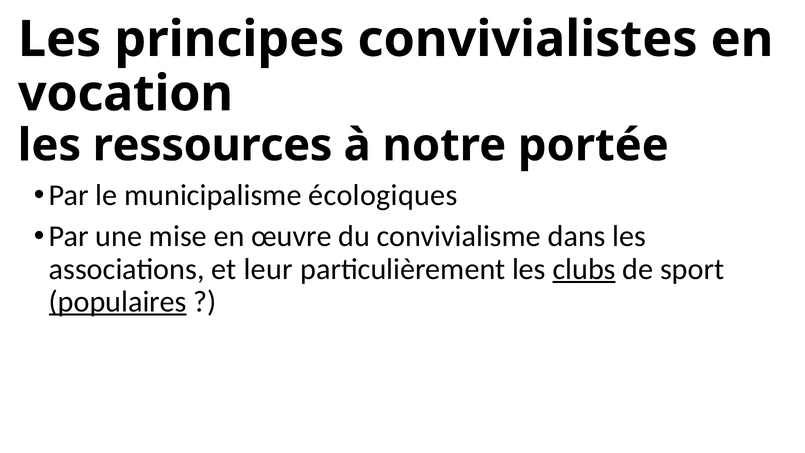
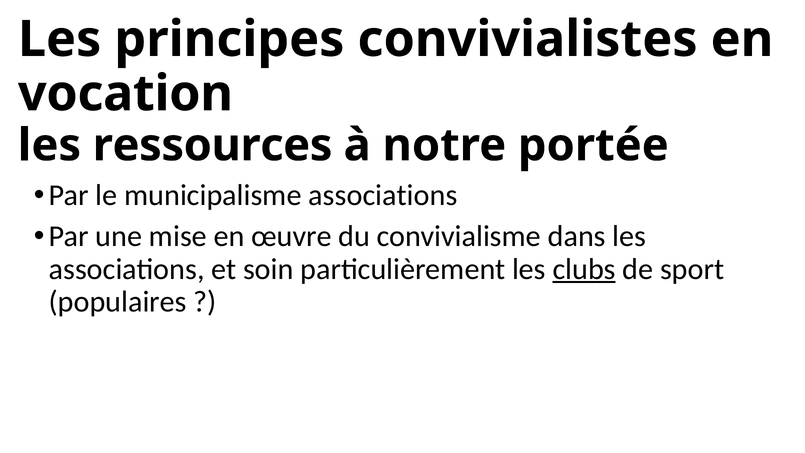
municipalisme écologiques: écologiques -> associations (383, 195)
leur: leur -> soin (268, 269)
populaires underline: present -> none (118, 302)
